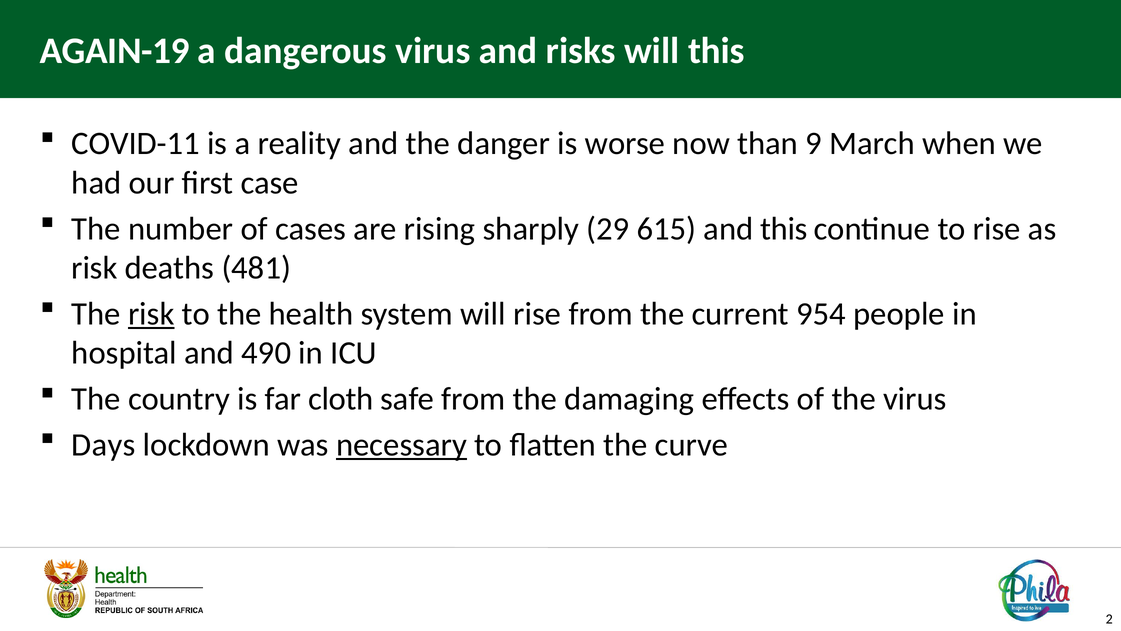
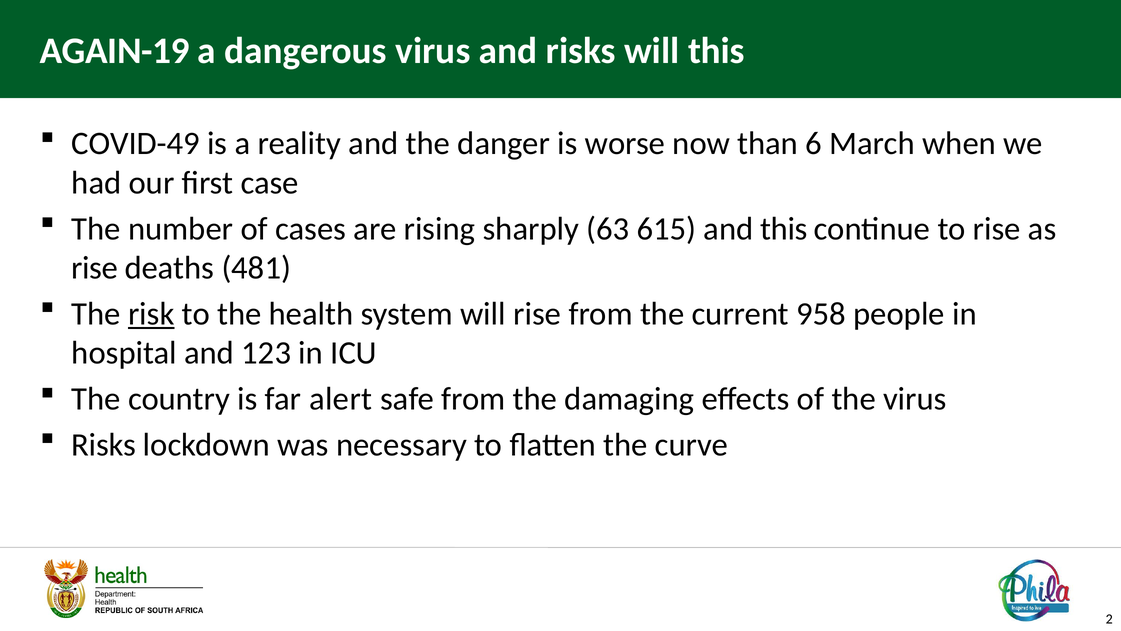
COVID-11: COVID-11 -> COVID-49 (136, 144)
9: 9 -> 6 (814, 144)
29: 29 -> 63 (608, 229)
risk: risk -> rise (95, 268)
954: 954 -> 958 (821, 314)
490: 490 -> 123 (266, 353)
cloth: cloth -> alert (341, 399)
Days: Days -> Risks (104, 445)
necessary underline: present -> none (402, 445)
